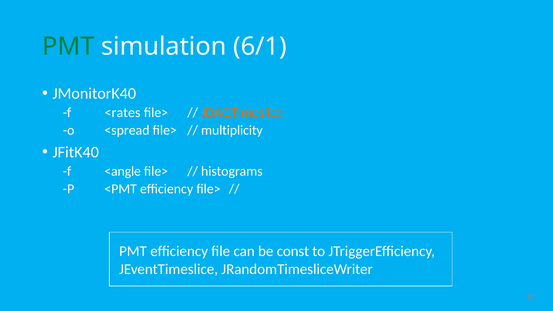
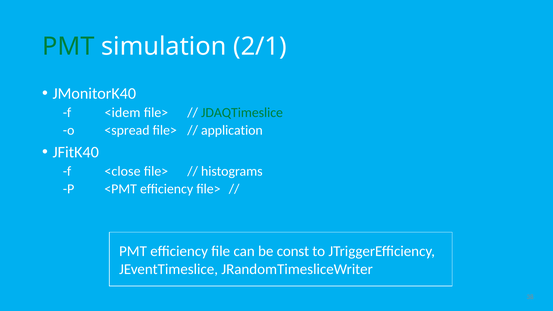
6/1: 6/1 -> 2/1 (260, 46)
<rates: <rates -> <idem (122, 113)
JDAQTimeslice colour: orange -> green (242, 113)
multiplicity: multiplicity -> application (232, 130)
<angle: <angle -> <close (122, 171)
